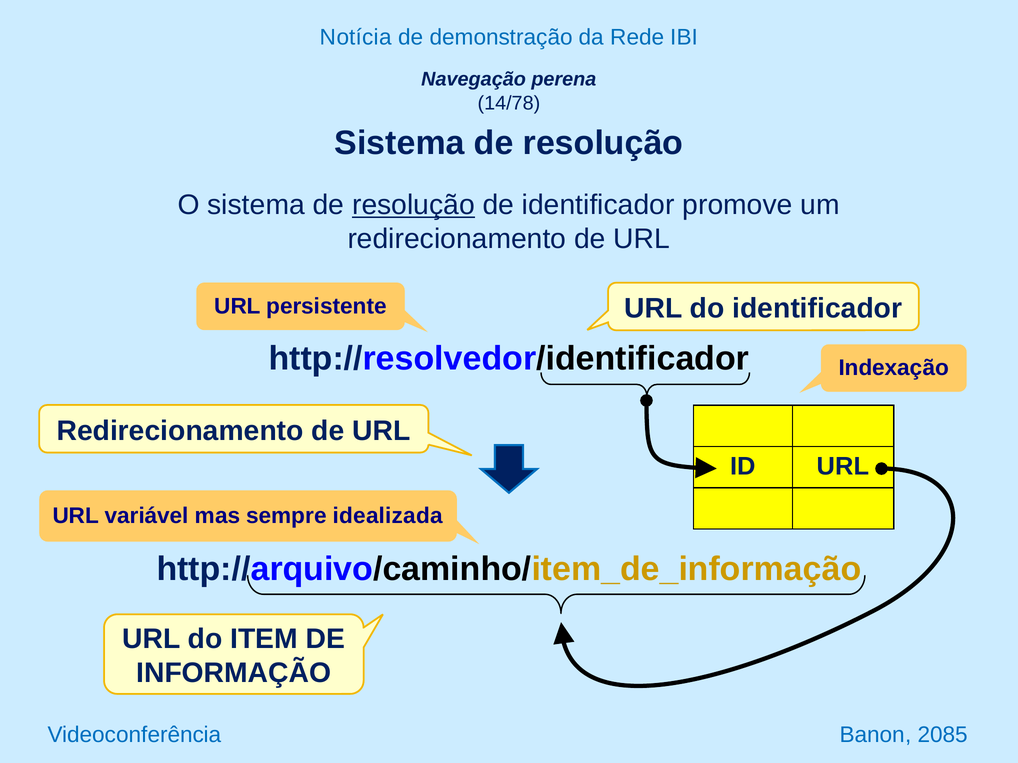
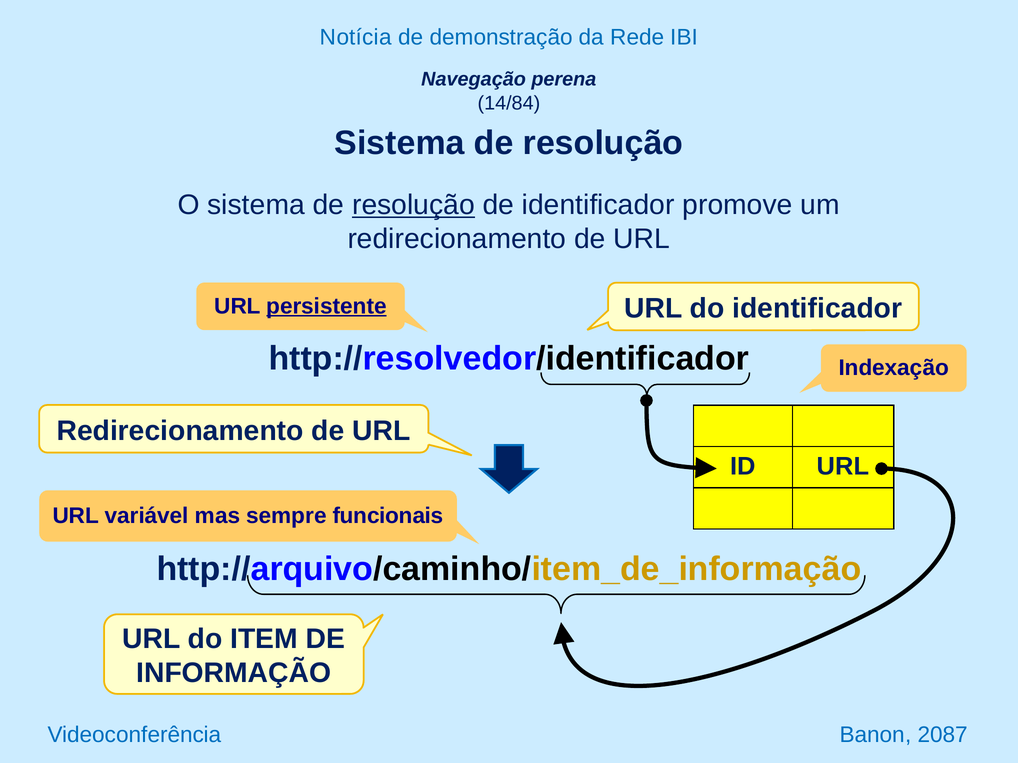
14/78: 14/78 -> 14/84 (509, 103)
persistente underline: none -> present (326, 306)
idealizada: idealizada -> funcionais (388, 516)
2085: 2085 -> 2087 (943, 735)
